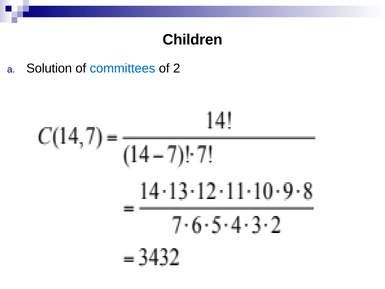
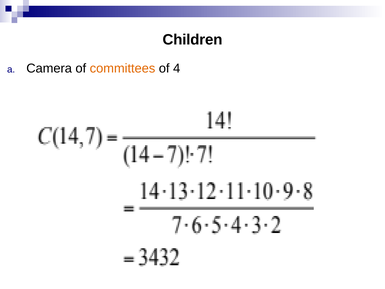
Solution: Solution -> Camera (49, 68)
committees colour: blue -> orange (123, 68)
2: 2 -> 4 (177, 68)
